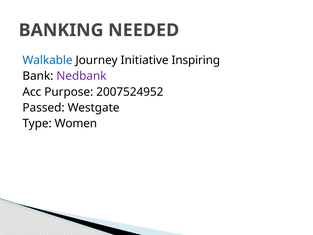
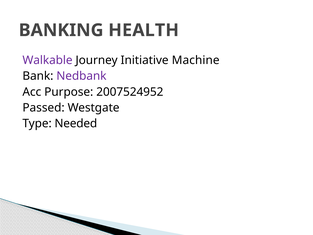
NEEDED: NEEDED -> HEALTH (144, 30)
Walkable colour: blue -> purple (47, 60)
Inspiring: Inspiring -> Machine (196, 60)
Women: Women -> Needed (76, 123)
